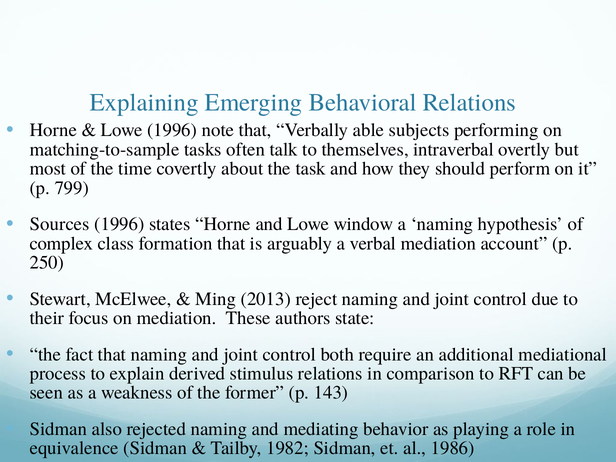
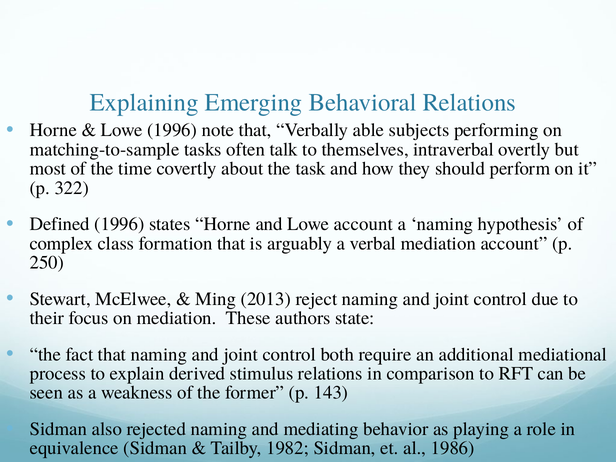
799: 799 -> 322 (72, 188)
Sources: Sources -> Defined (60, 224)
Lowe window: window -> account (363, 224)
